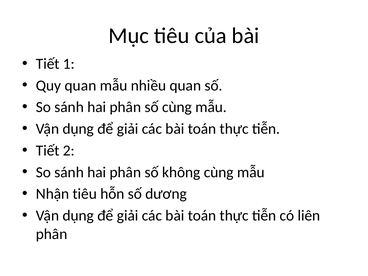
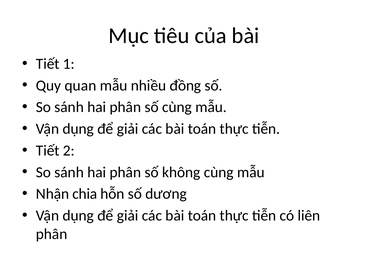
nhiều quan: quan -> đồng (185, 86)
Nhận tiêu: tiêu -> chia (85, 194)
